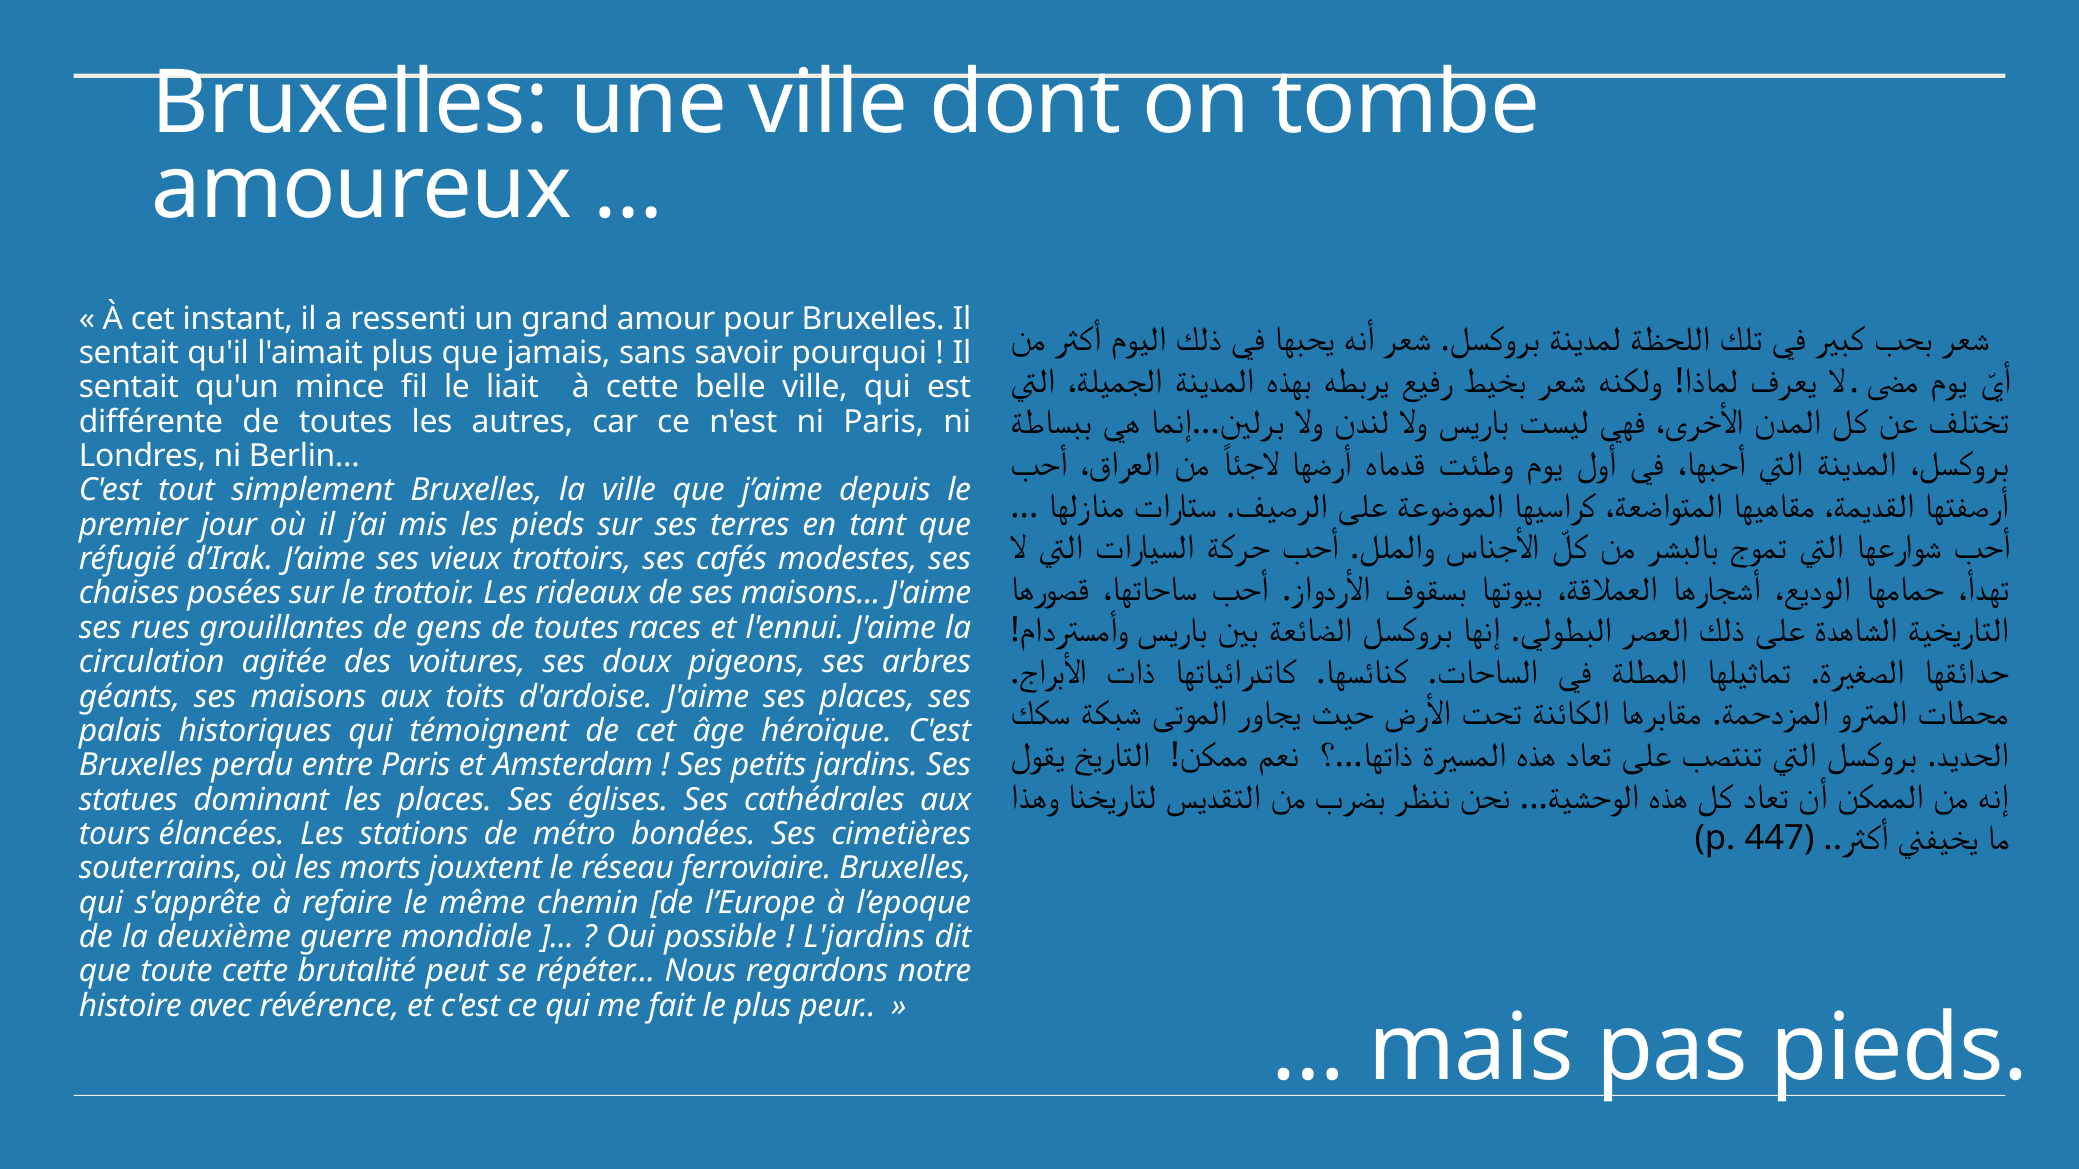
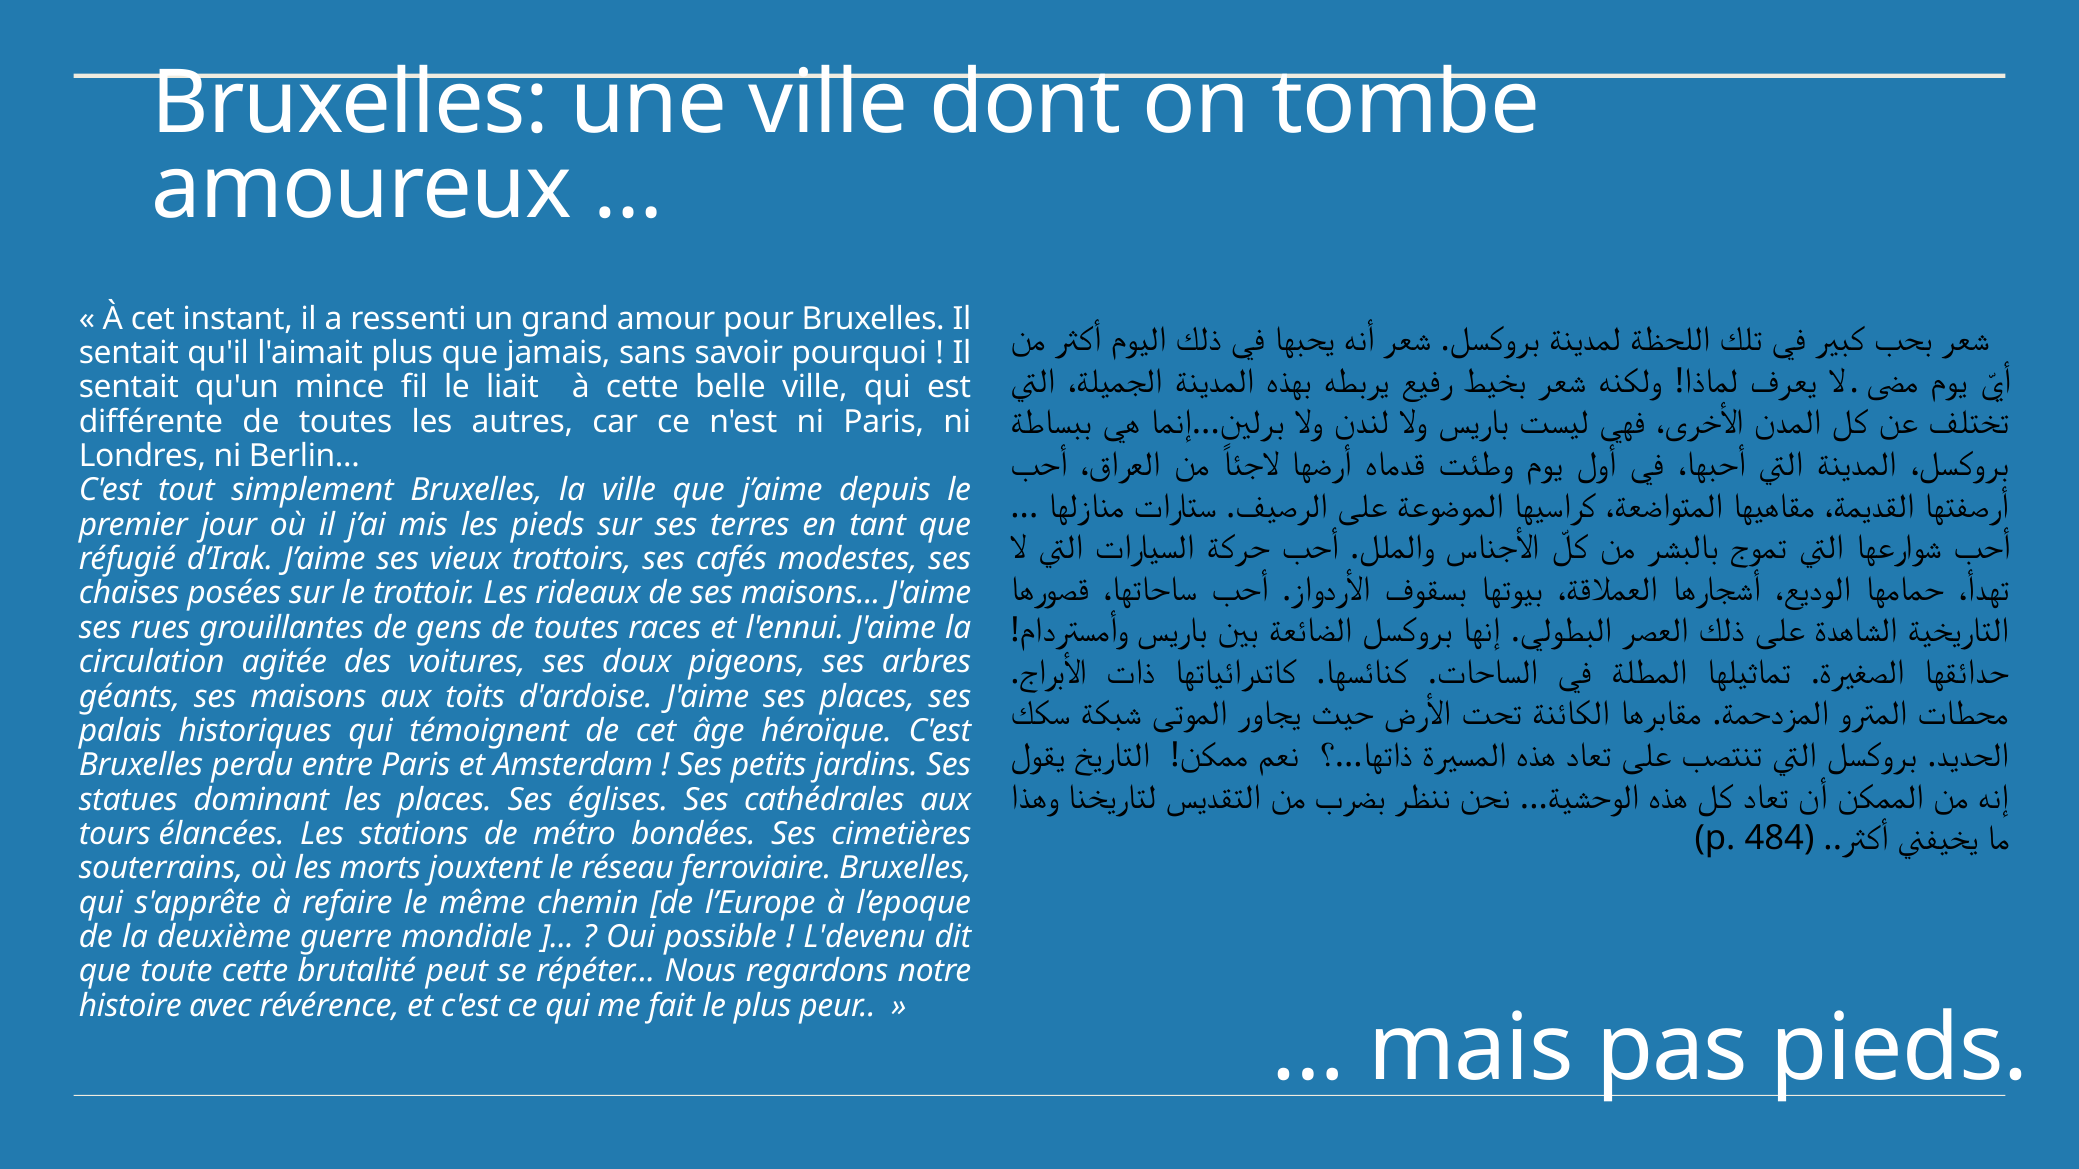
447: 447 -> 484 (1774, 839)
L'jardins: L'jardins -> L'devenu (865, 937)
